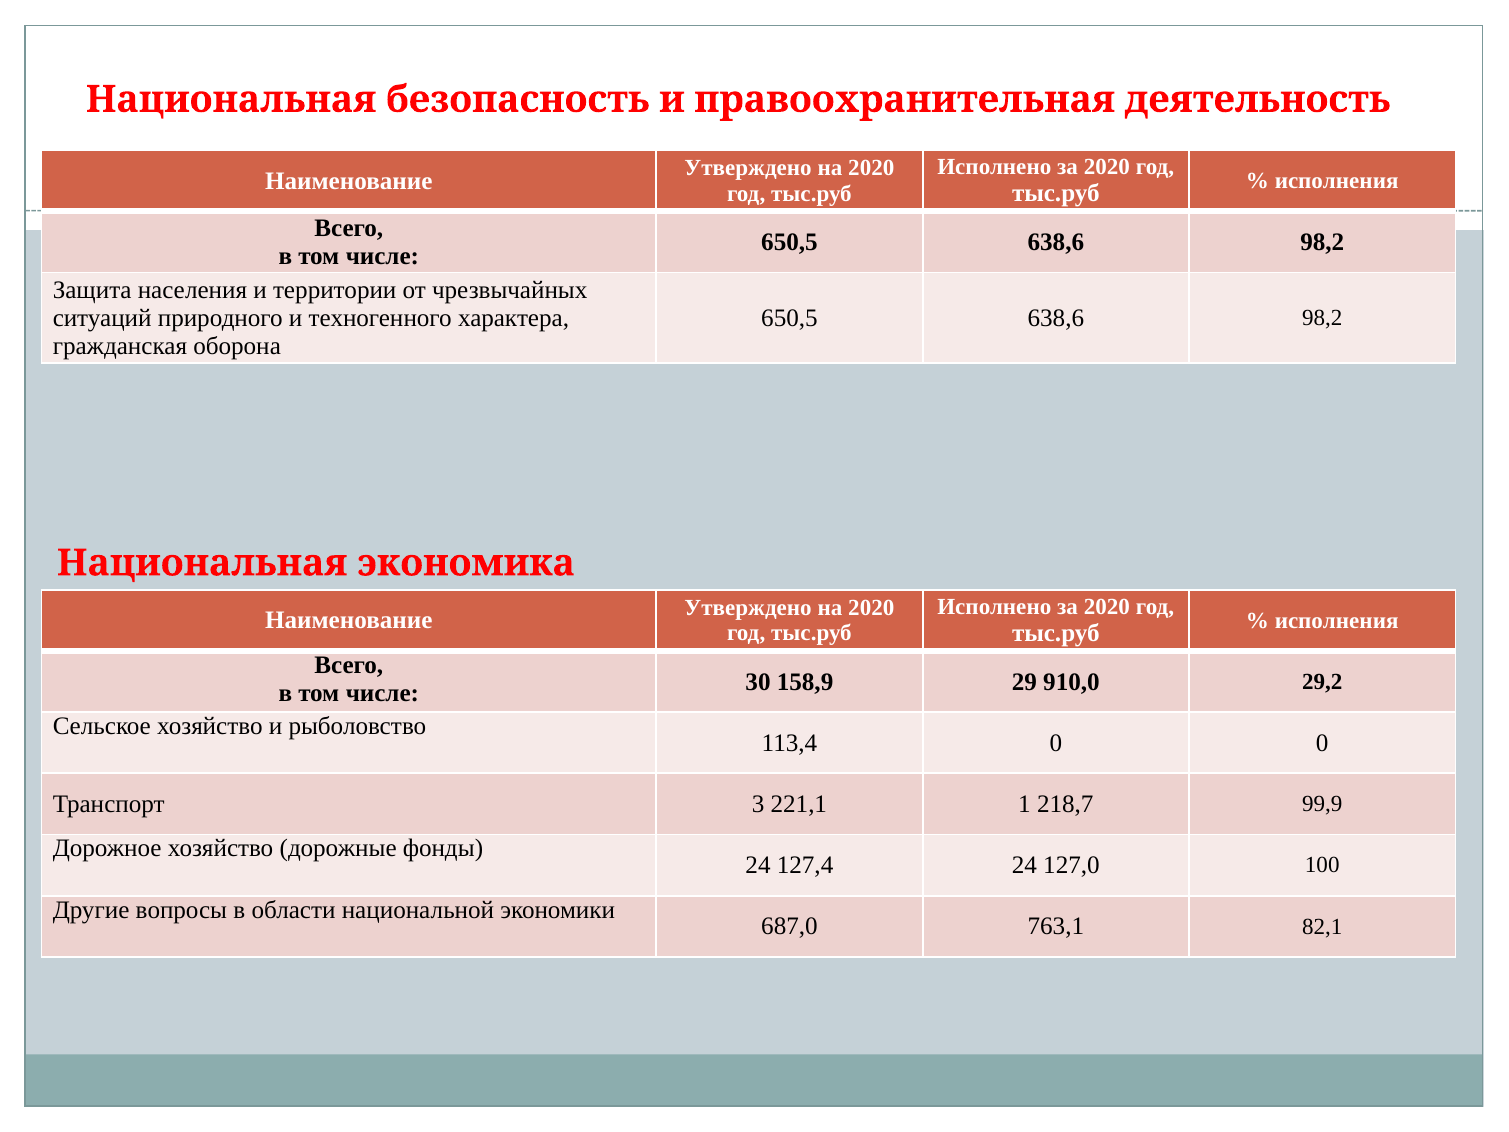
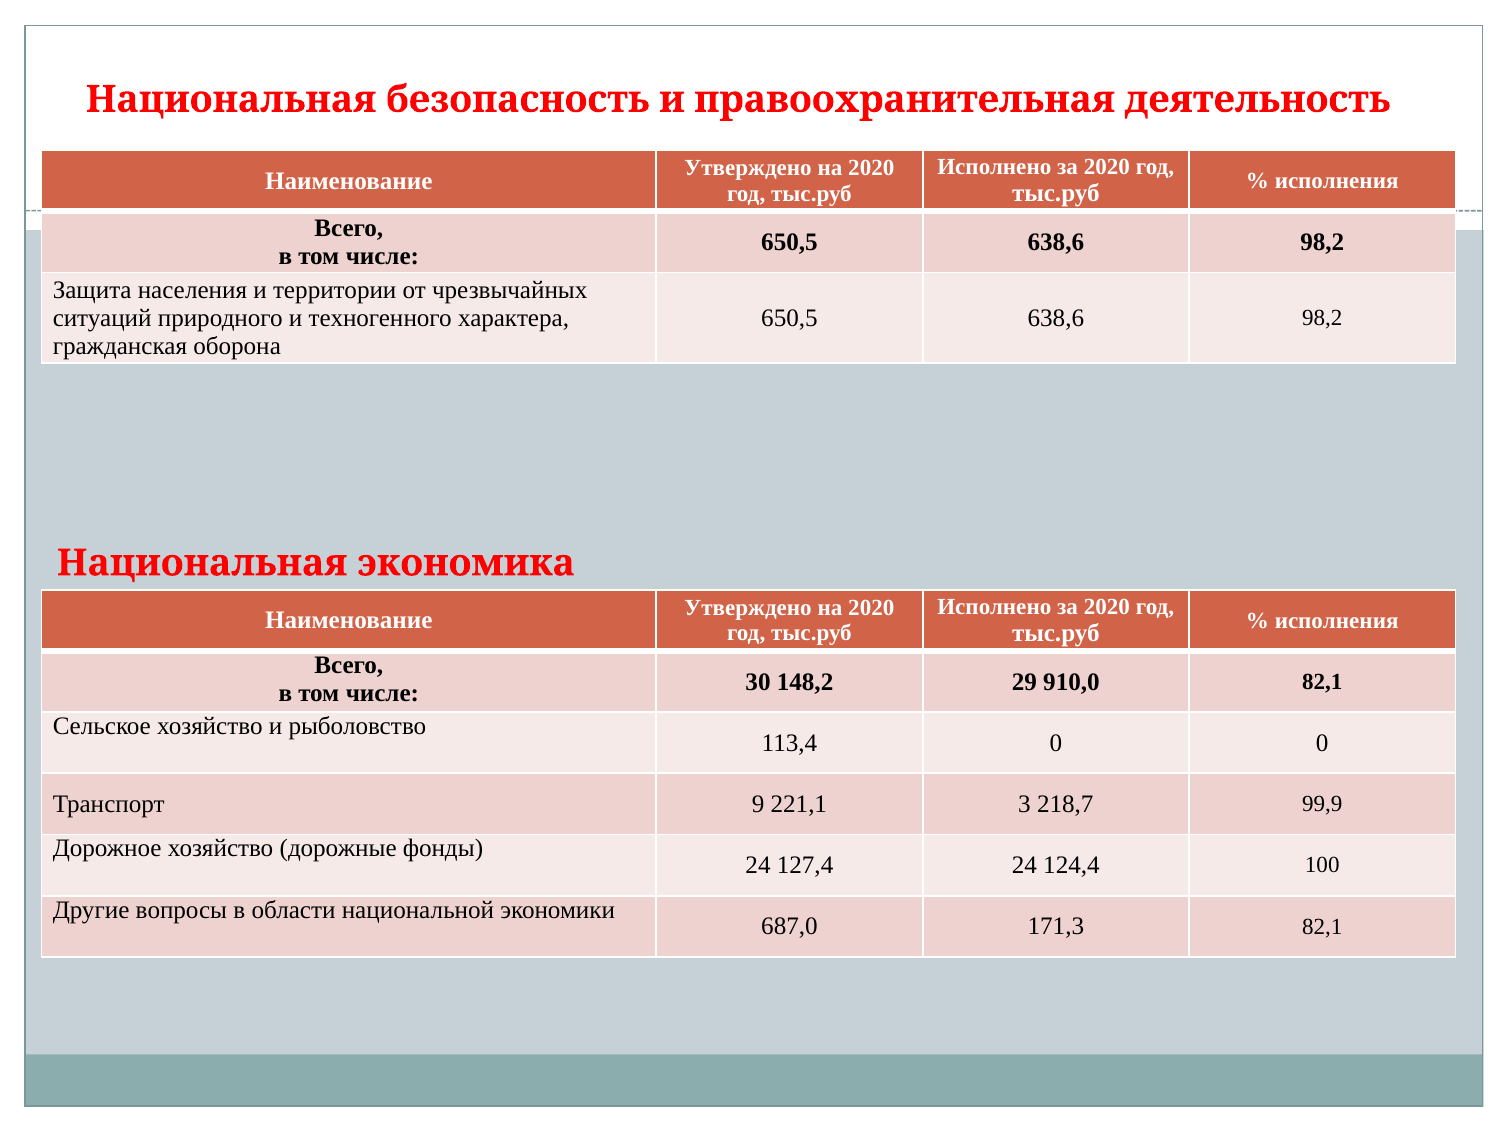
158,9: 158,9 -> 148,2 (805, 682)
910,0 29,2: 29,2 -> 82,1 (1322, 682)
3: 3 -> 9 (758, 804)
1: 1 -> 3 (1024, 804)
127,0: 127,0 -> 124,4 (1071, 865)
763,1: 763,1 -> 171,3 (1056, 926)
